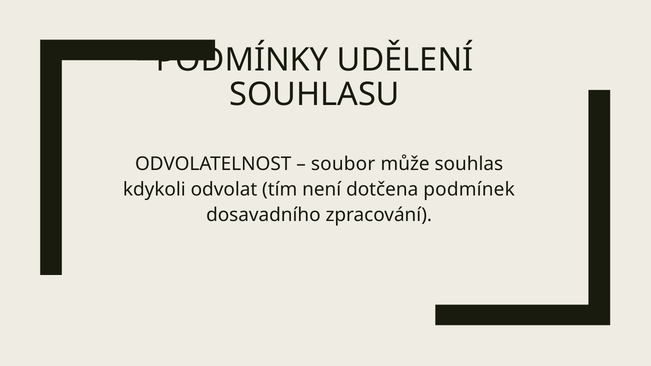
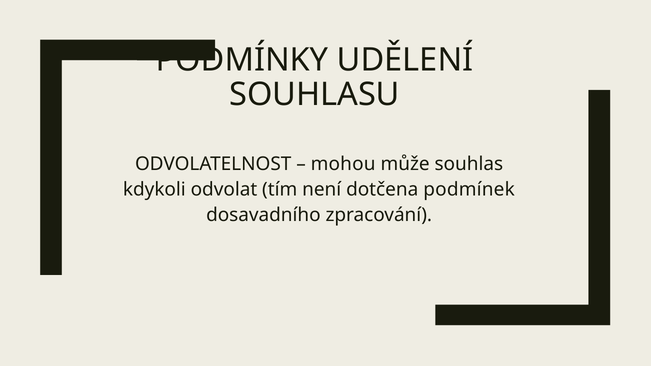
soubor: soubor -> mohou (343, 164)
